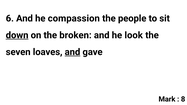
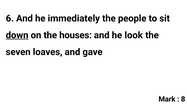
compassion: compassion -> immediately (74, 18)
broken: broken -> houses (76, 35)
and underline: present -> none (72, 52)
